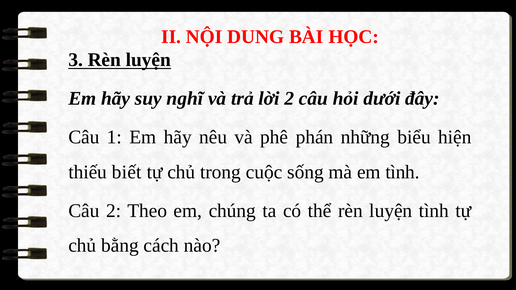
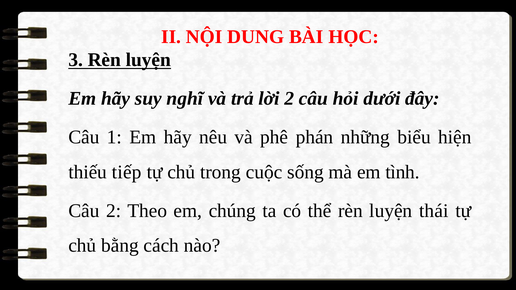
biết: biết -> tiếp (127, 172)
luyện tình: tình -> thái (434, 211)
